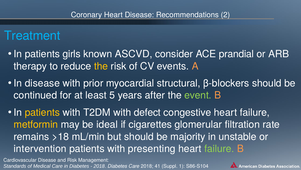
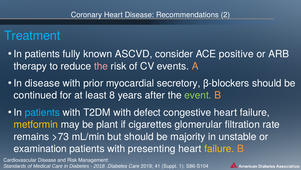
girls: girls -> fully (72, 54)
prandial: prandial -> positive (236, 54)
the colour: yellow -> pink (101, 66)
structural: structural -> secretory (179, 83)
5: 5 -> 8 (112, 95)
patients colour: yellow -> light blue (42, 112)
ideal: ideal -> plant (107, 124)
>18: >18 -> >73 (60, 136)
intervention: intervention -> examination (40, 148)
failure colour: light green -> yellow (219, 148)
